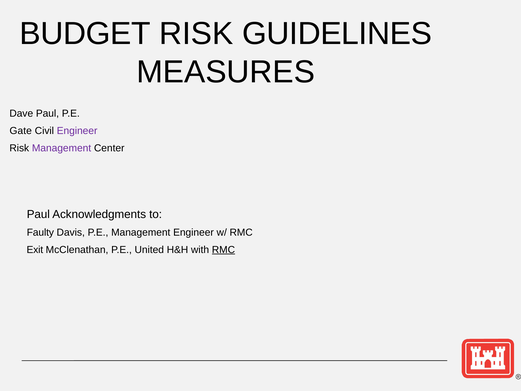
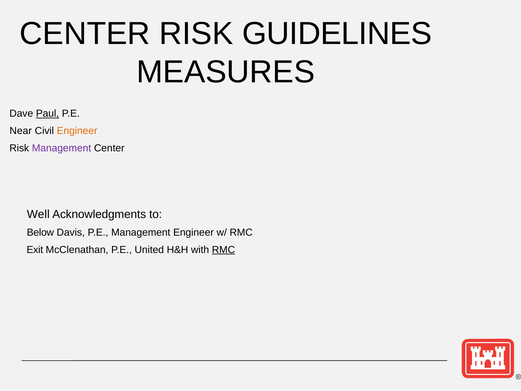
BUDGET: BUDGET -> CENTER (85, 34)
Paul underline: none -> present (47, 114)
Gate: Gate -> Near (21, 131)
Engineer colour: purple -> orange (77, 131)
Paul: Paul -> Well (38, 214)
Faulty: Faulty -> Below (40, 232)
